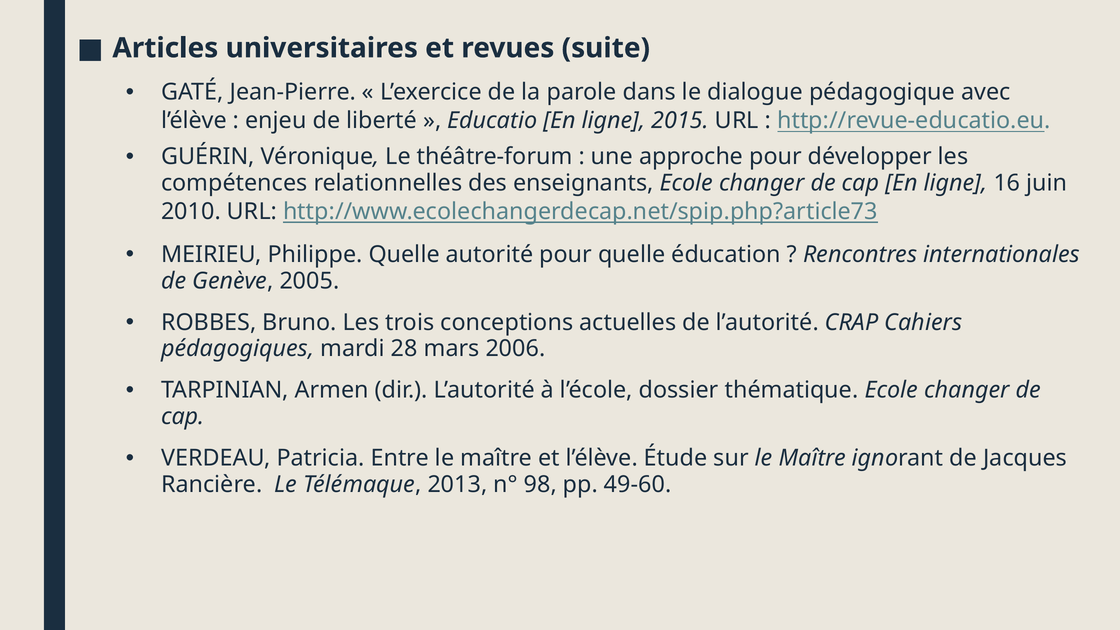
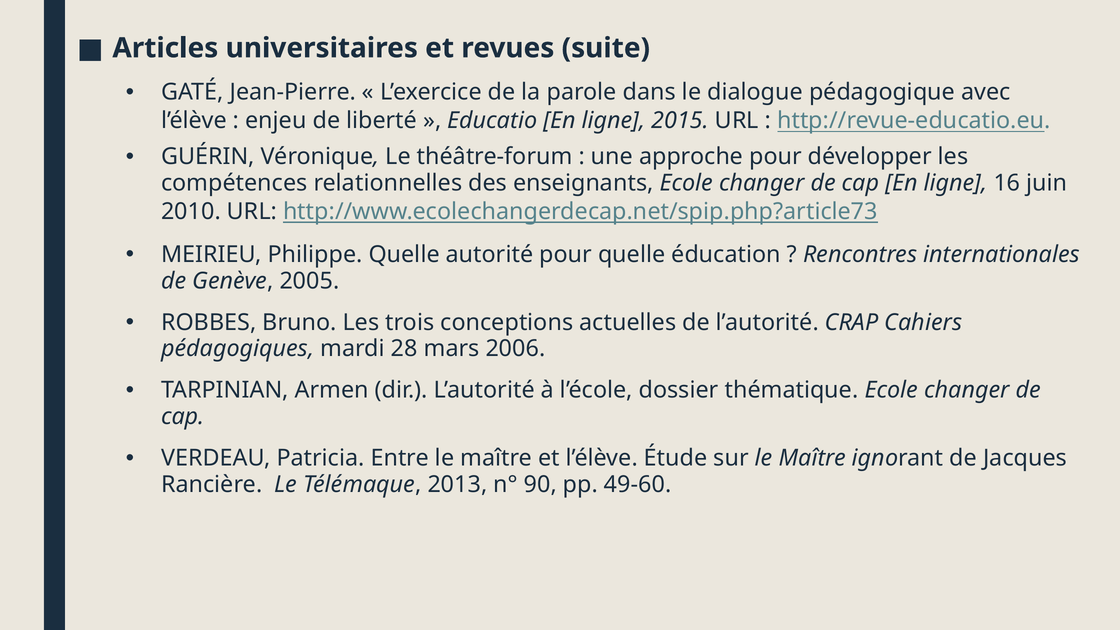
98: 98 -> 90 (540, 484)
